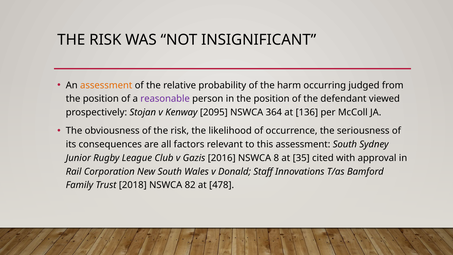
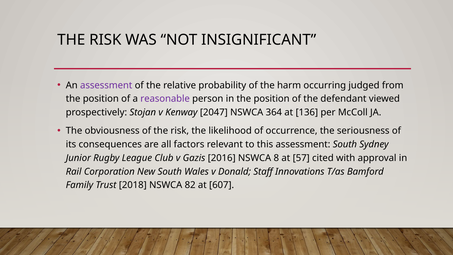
assessment colour: orange -> purple (106, 85)
2095: 2095 -> 2047 (214, 112)
35: 35 -> 57 (301, 158)
478: 478 -> 607 (222, 185)
